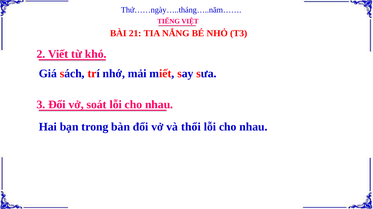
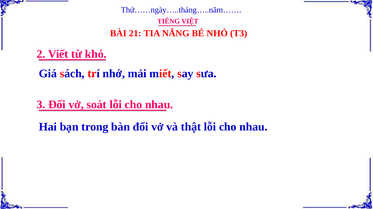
thổi: thổi -> thật (191, 127)
